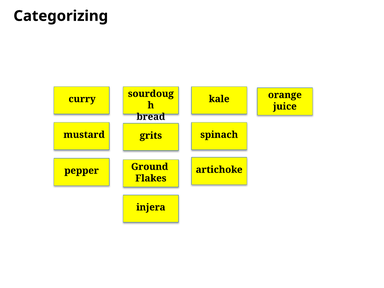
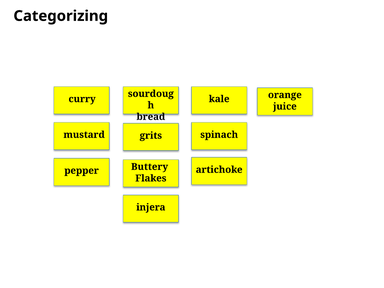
Ground: Ground -> Buttery (150, 167)
